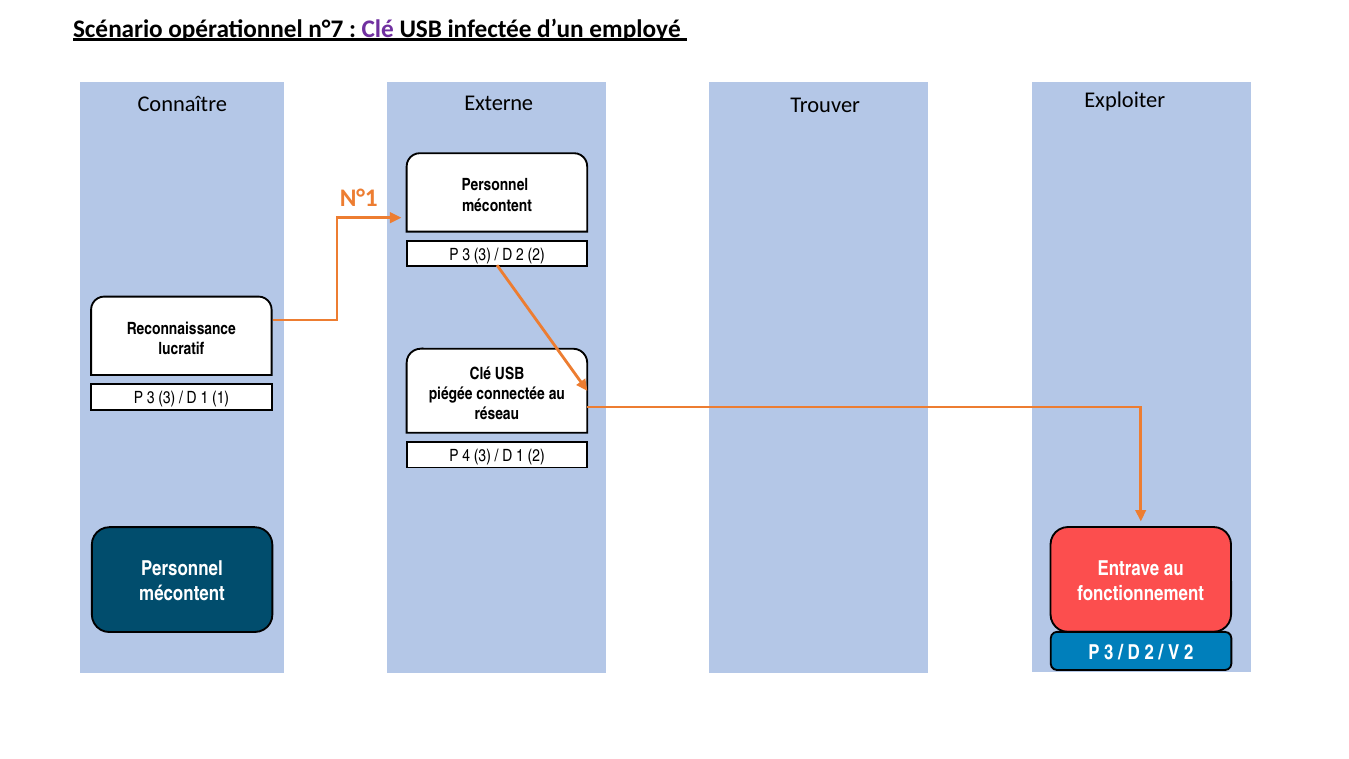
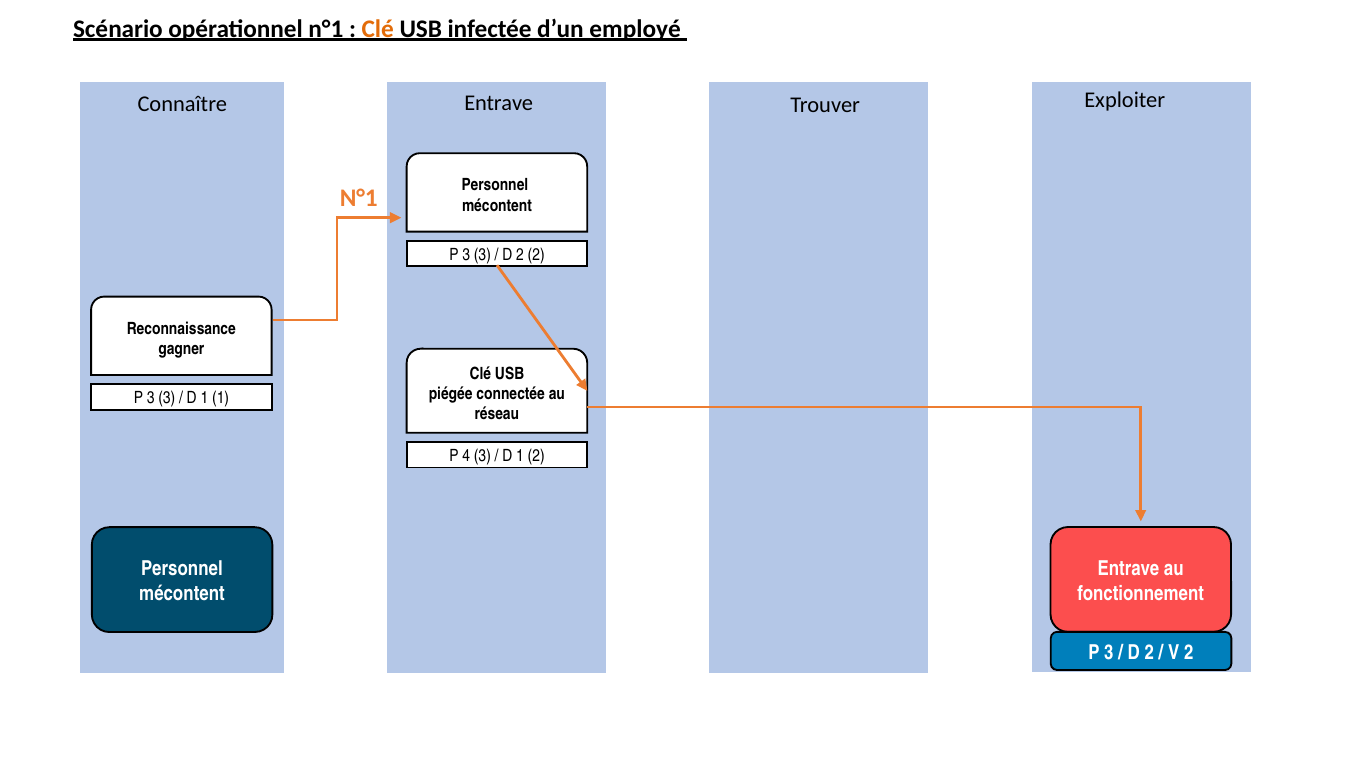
opérationnel n°7: n°7 -> n°1 (326, 29)
Clé colour: purple -> orange (378, 29)
Connaître Externe: Externe -> Entrave (499, 103)
lucratif: lucratif -> gagner (181, 349)
